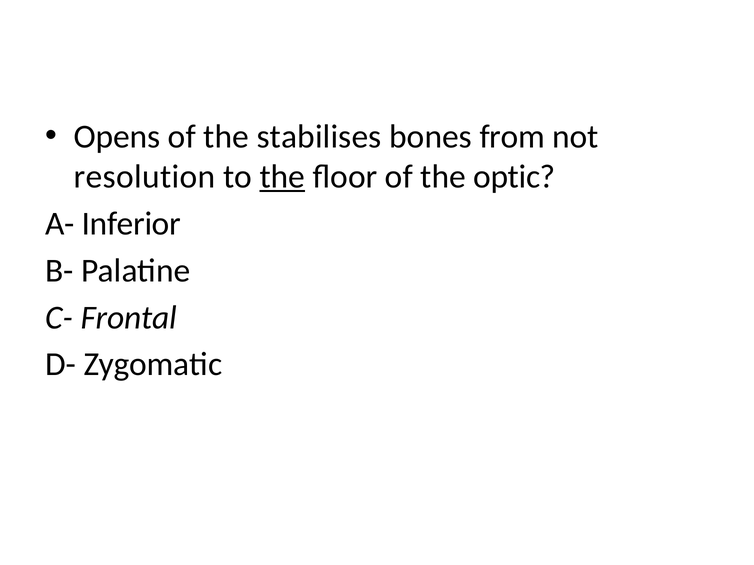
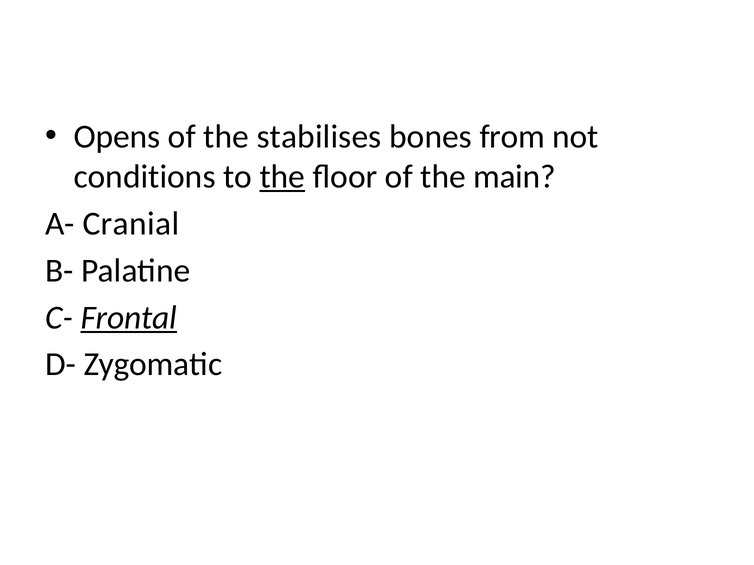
resolution: resolution -> conditions (145, 177)
optic: optic -> main (514, 177)
Inferior: Inferior -> Cranial (131, 224)
Frontal underline: none -> present (129, 318)
